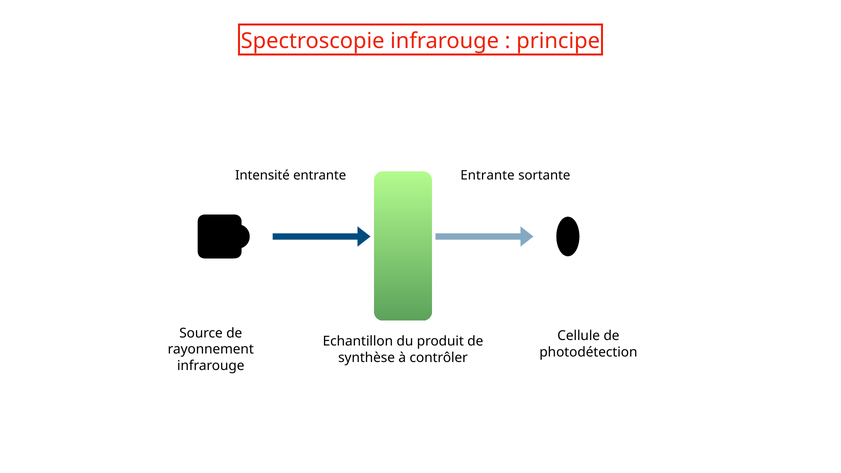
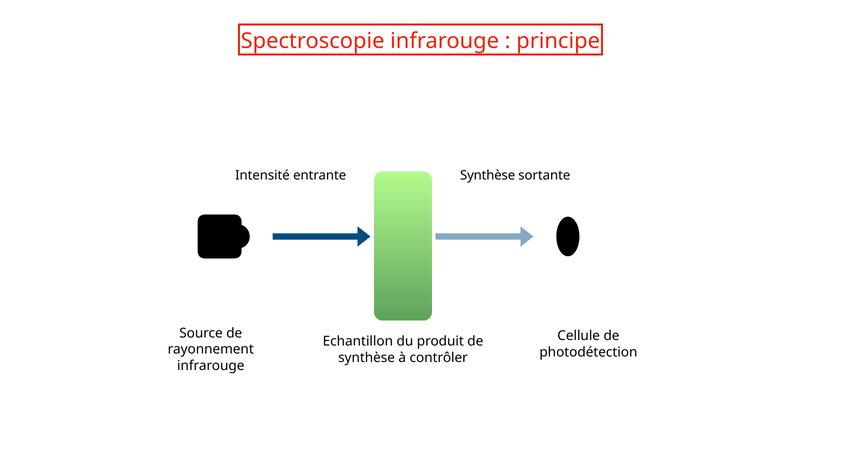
Entrante: Entrante -> Synthèse (488, 175)
